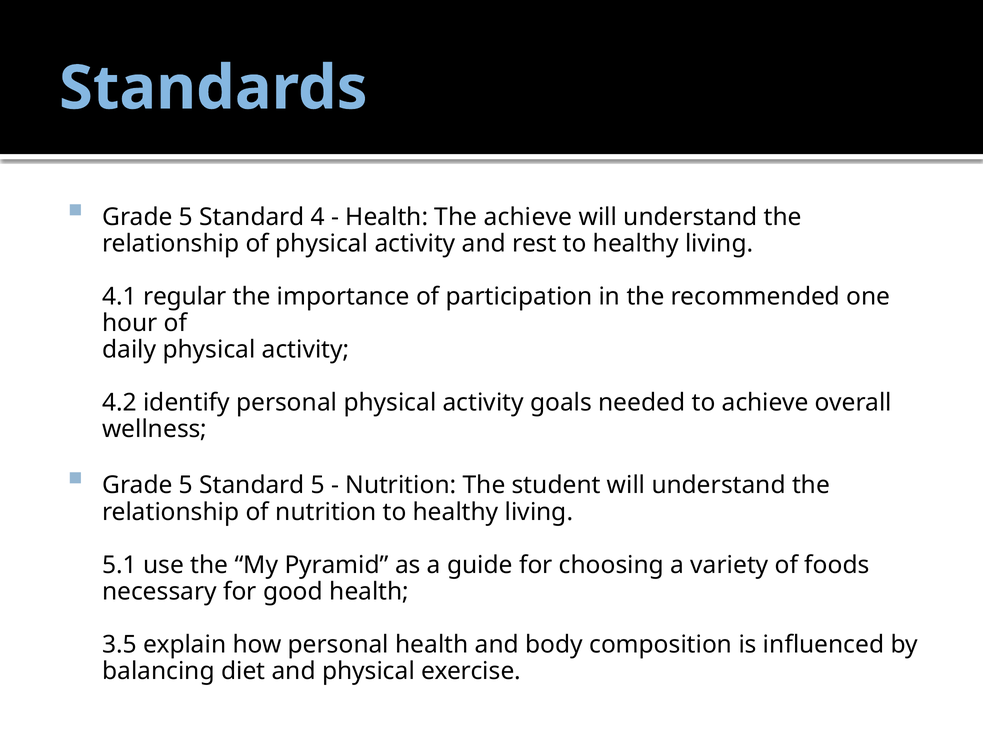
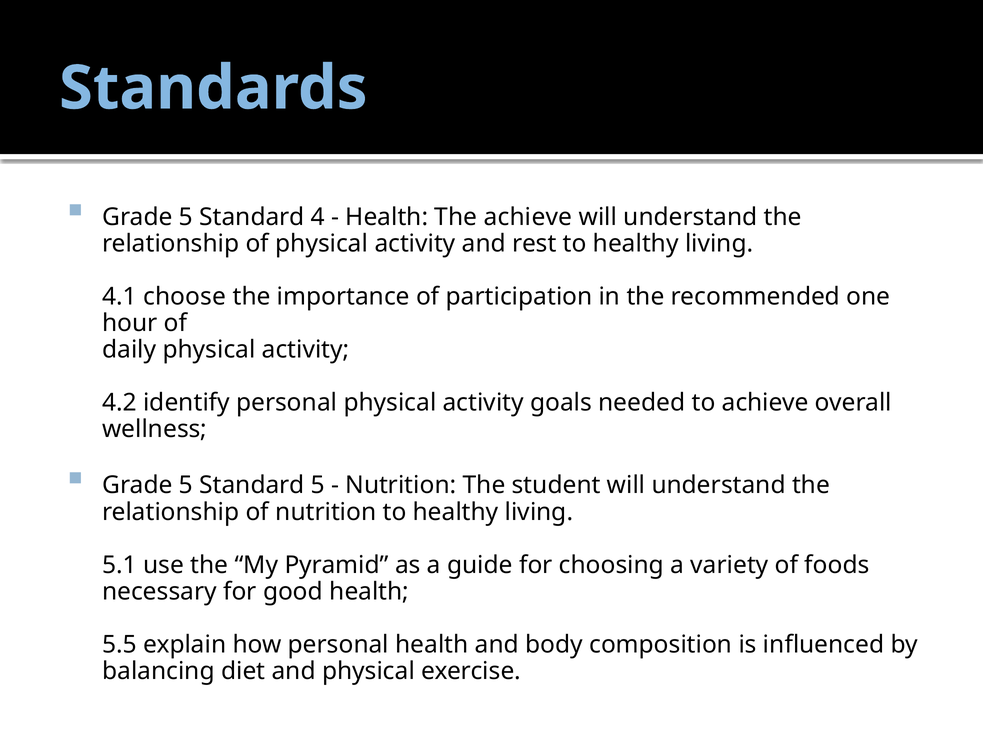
regular: regular -> choose (185, 297)
3.5: 3.5 -> 5.5 (120, 645)
